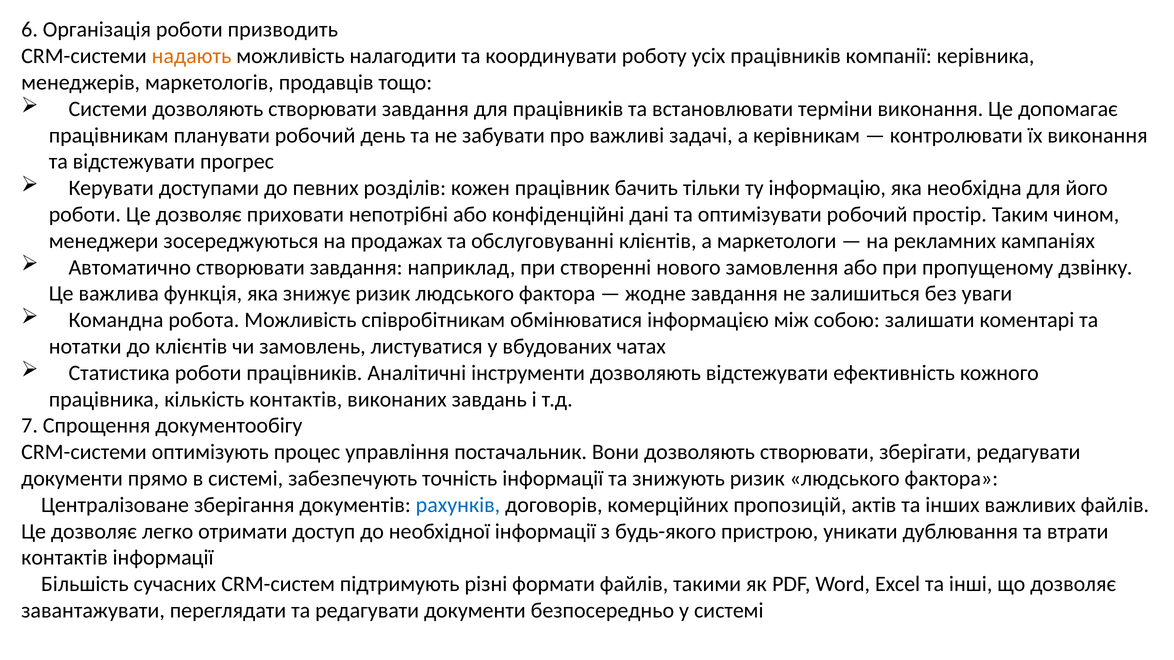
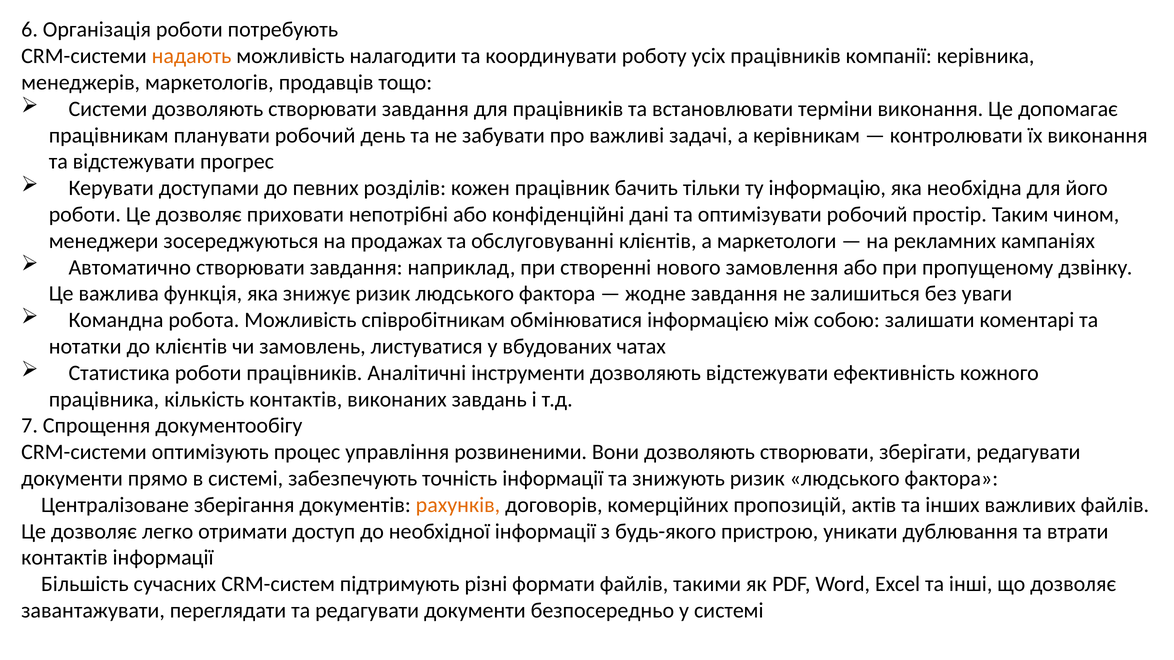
призводить: призводить -> потребують (283, 30)
постачальник: постачальник -> розвиненими (521, 452)
рахунків colour: blue -> orange (458, 505)
